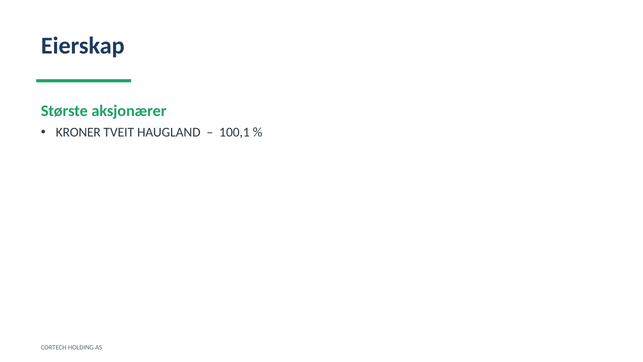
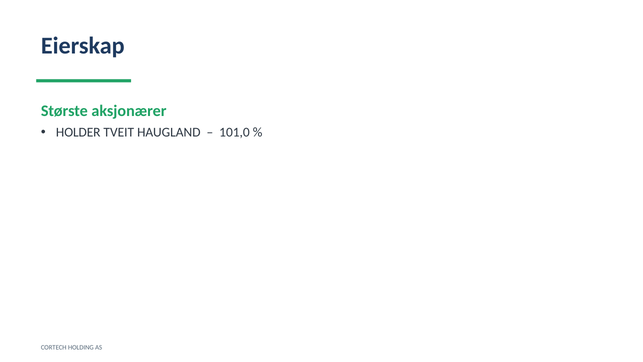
KRONER: KRONER -> HOLDER (78, 132)
100,1: 100,1 -> 101,0 (234, 132)
